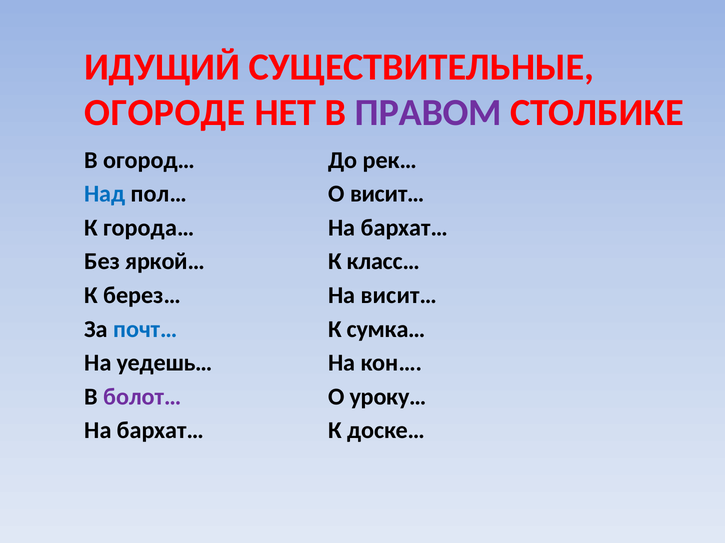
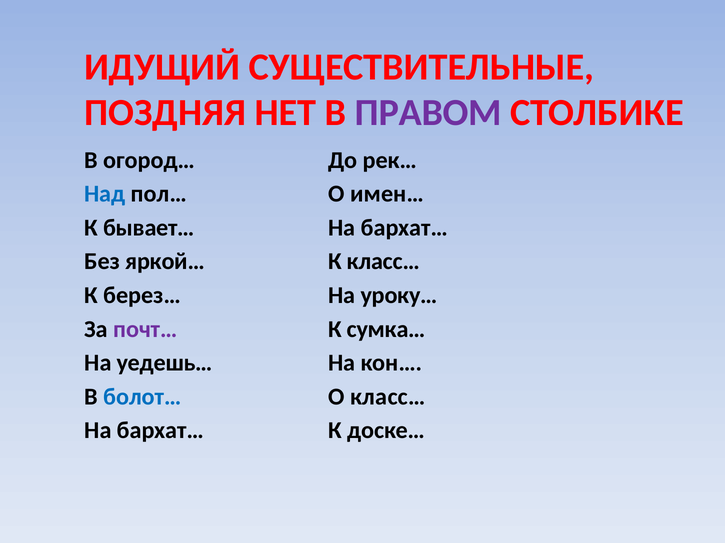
ОГОРОДЕ: ОГОРОДЕ -> ПОЗДНЯЯ (165, 113)
О висит…: висит… -> имен… (387, 194)
города…: города… -> бывает… (149, 228)
На висит…: висит… -> уроку… (399, 296)
почт… colour: blue -> purple (145, 329)
болот… colour: purple -> blue (142, 397)
О уроку…: уроку… -> класс… (388, 397)
